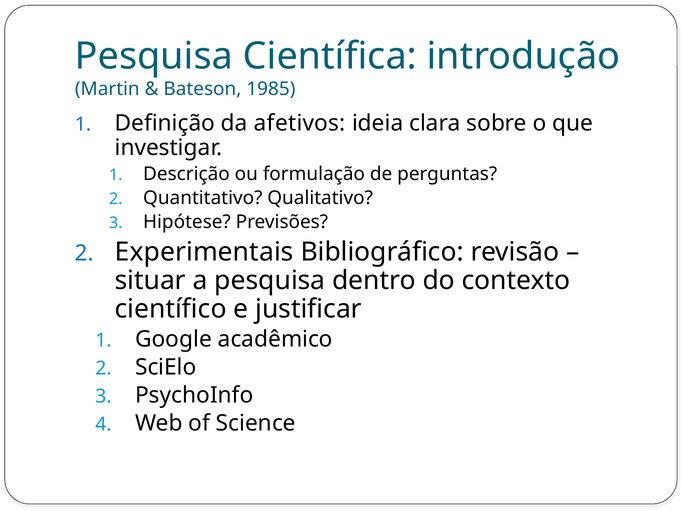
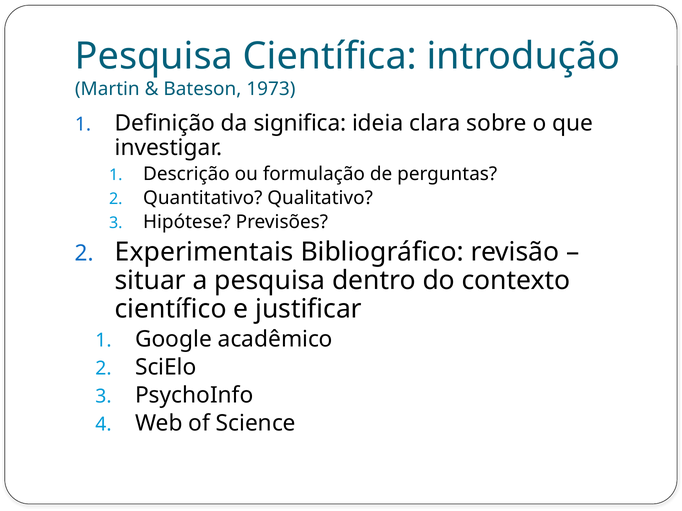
1985: 1985 -> 1973 (271, 89)
afetivos: afetivos -> significa (300, 123)
